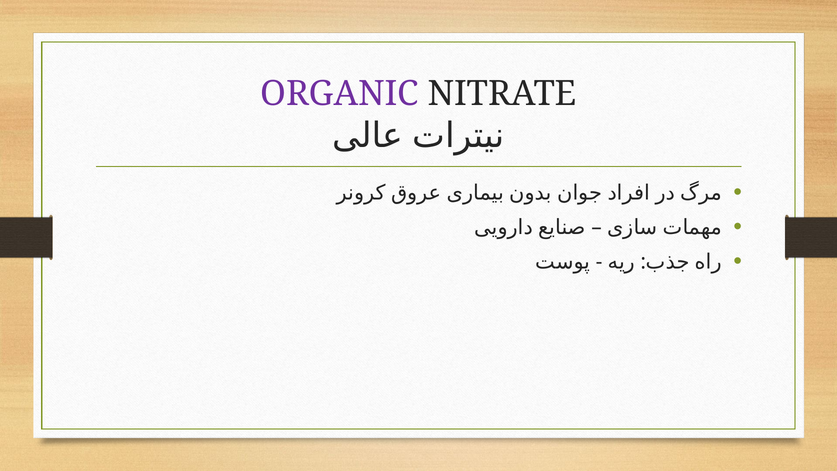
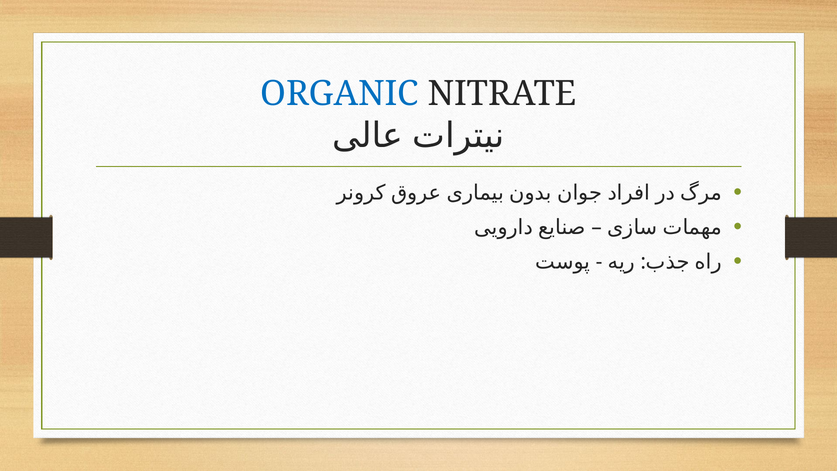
ORGANIC colour: purple -> blue (339, 94)
